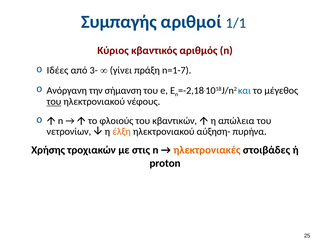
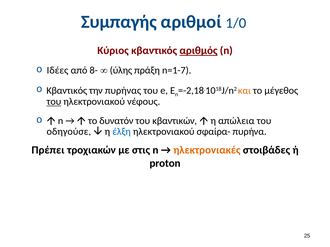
1/1: 1/1 -> 1/0 (236, 23)
αριθμός underline: none -> present (198, 51)
3-: 3- -> 8- (94, 70)
γίνει: γίνει -> ύλης (121, 70)
Ανόργανη: Ανόργανη -> Κβαντικός (67, 91)
σήμανση: σήμανση -> πυρήνας (123, 91)
και colour: blue -> orange (244, 91)
φλοιούς: φλοιούς -> δυνατόν (116, 121)
νετρονίων: νετρονίων -> οδηγούσε (69, 132)
έλξη colour: orange -> blue (122, 132)
αύξηση-: αύξηση- -> σφαίρα- (214, 132)
Χρήσης: Χρήσης -> Πρέπει (48, 150)
